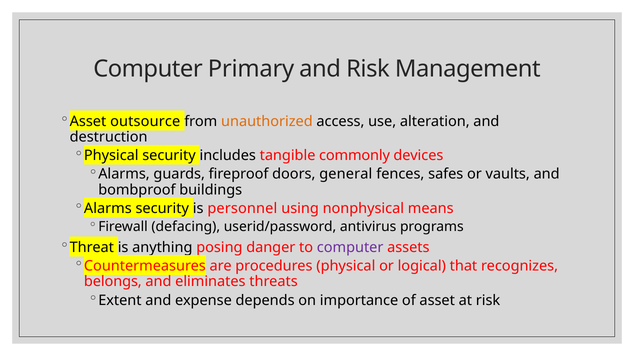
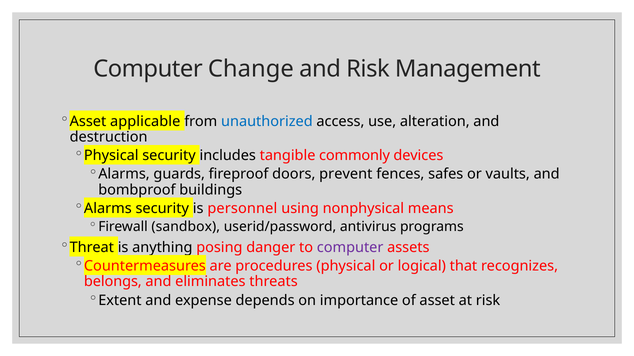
Primary: Primary -> Change (251, 69)
outsource: outsource -> applicable (145, 121)
unauthorized colour: orange -> blue (267, 121)
general: general -> prevent (346, 174)
defacing: defacing -> sandbox (186, 227)
